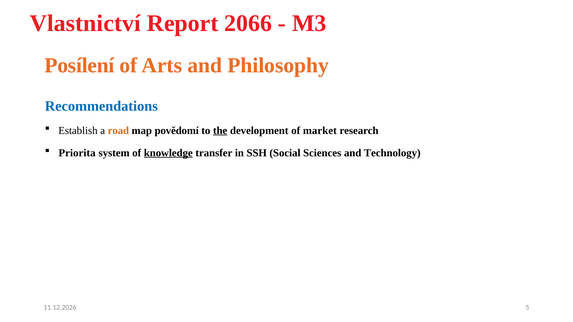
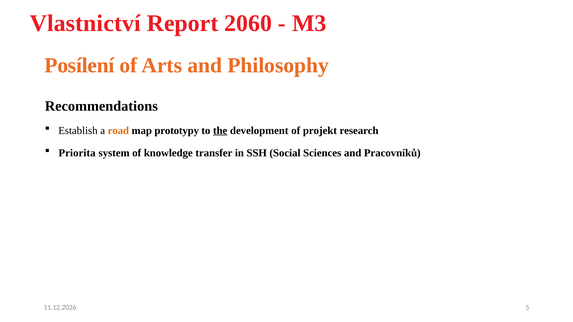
2066: 2066 -> 2060 (248, 23)
Recommendations colour: blue -> black (101, 106)
povědomí: povědomí -> prototypy (177, 131)
market: market -> projekt (320, 131)
knowledge underline: present -> none (168, 153)
Technology: Technology -> Pracovníků (392, 153)
